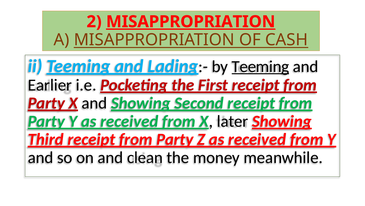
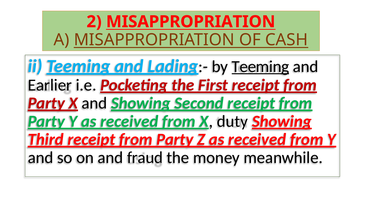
MISAPPROPRIATION underline: present -> none (191, 22)
later: later -> duty (232, 121)
clean: clean -> fraud (145, 157)
